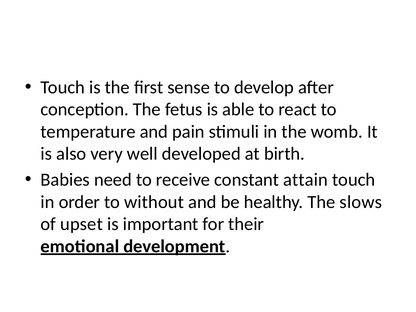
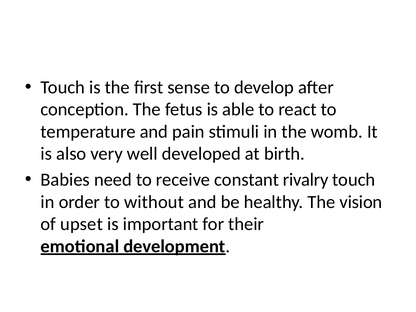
attain: attain -> rivalry (306, 180)
slows: slows -> vision (361, 202)
